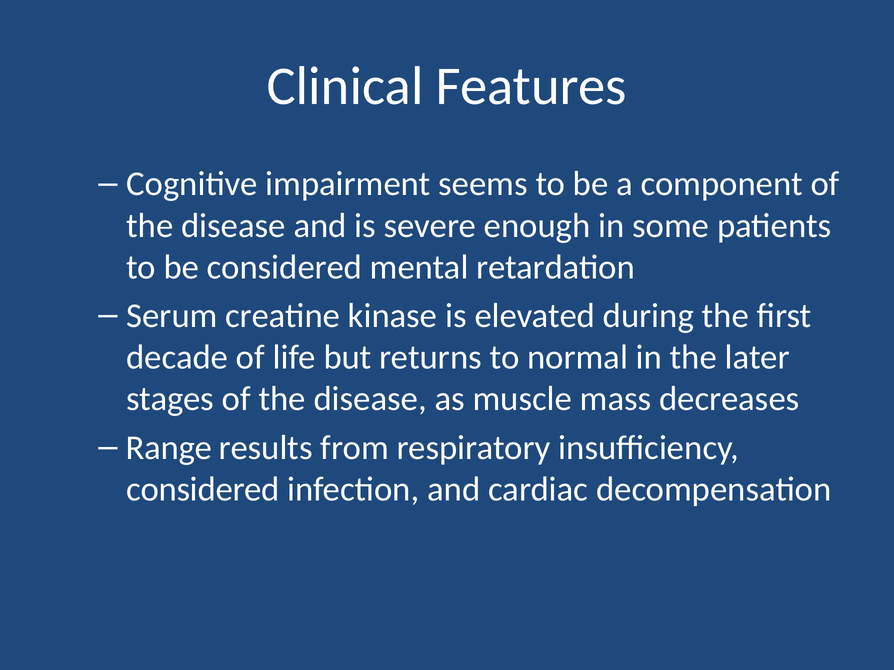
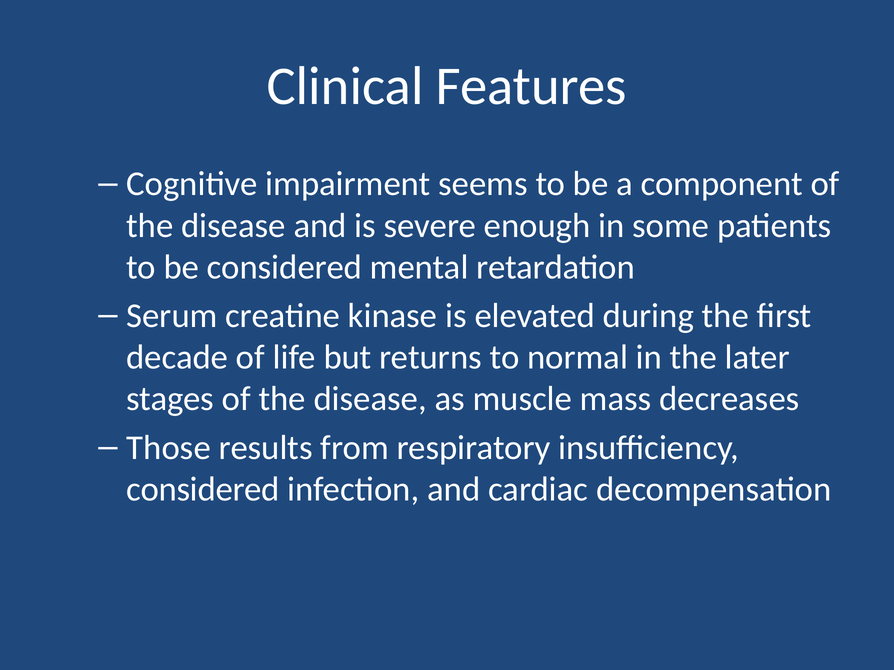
Range: Range -> Those (169, 448)
